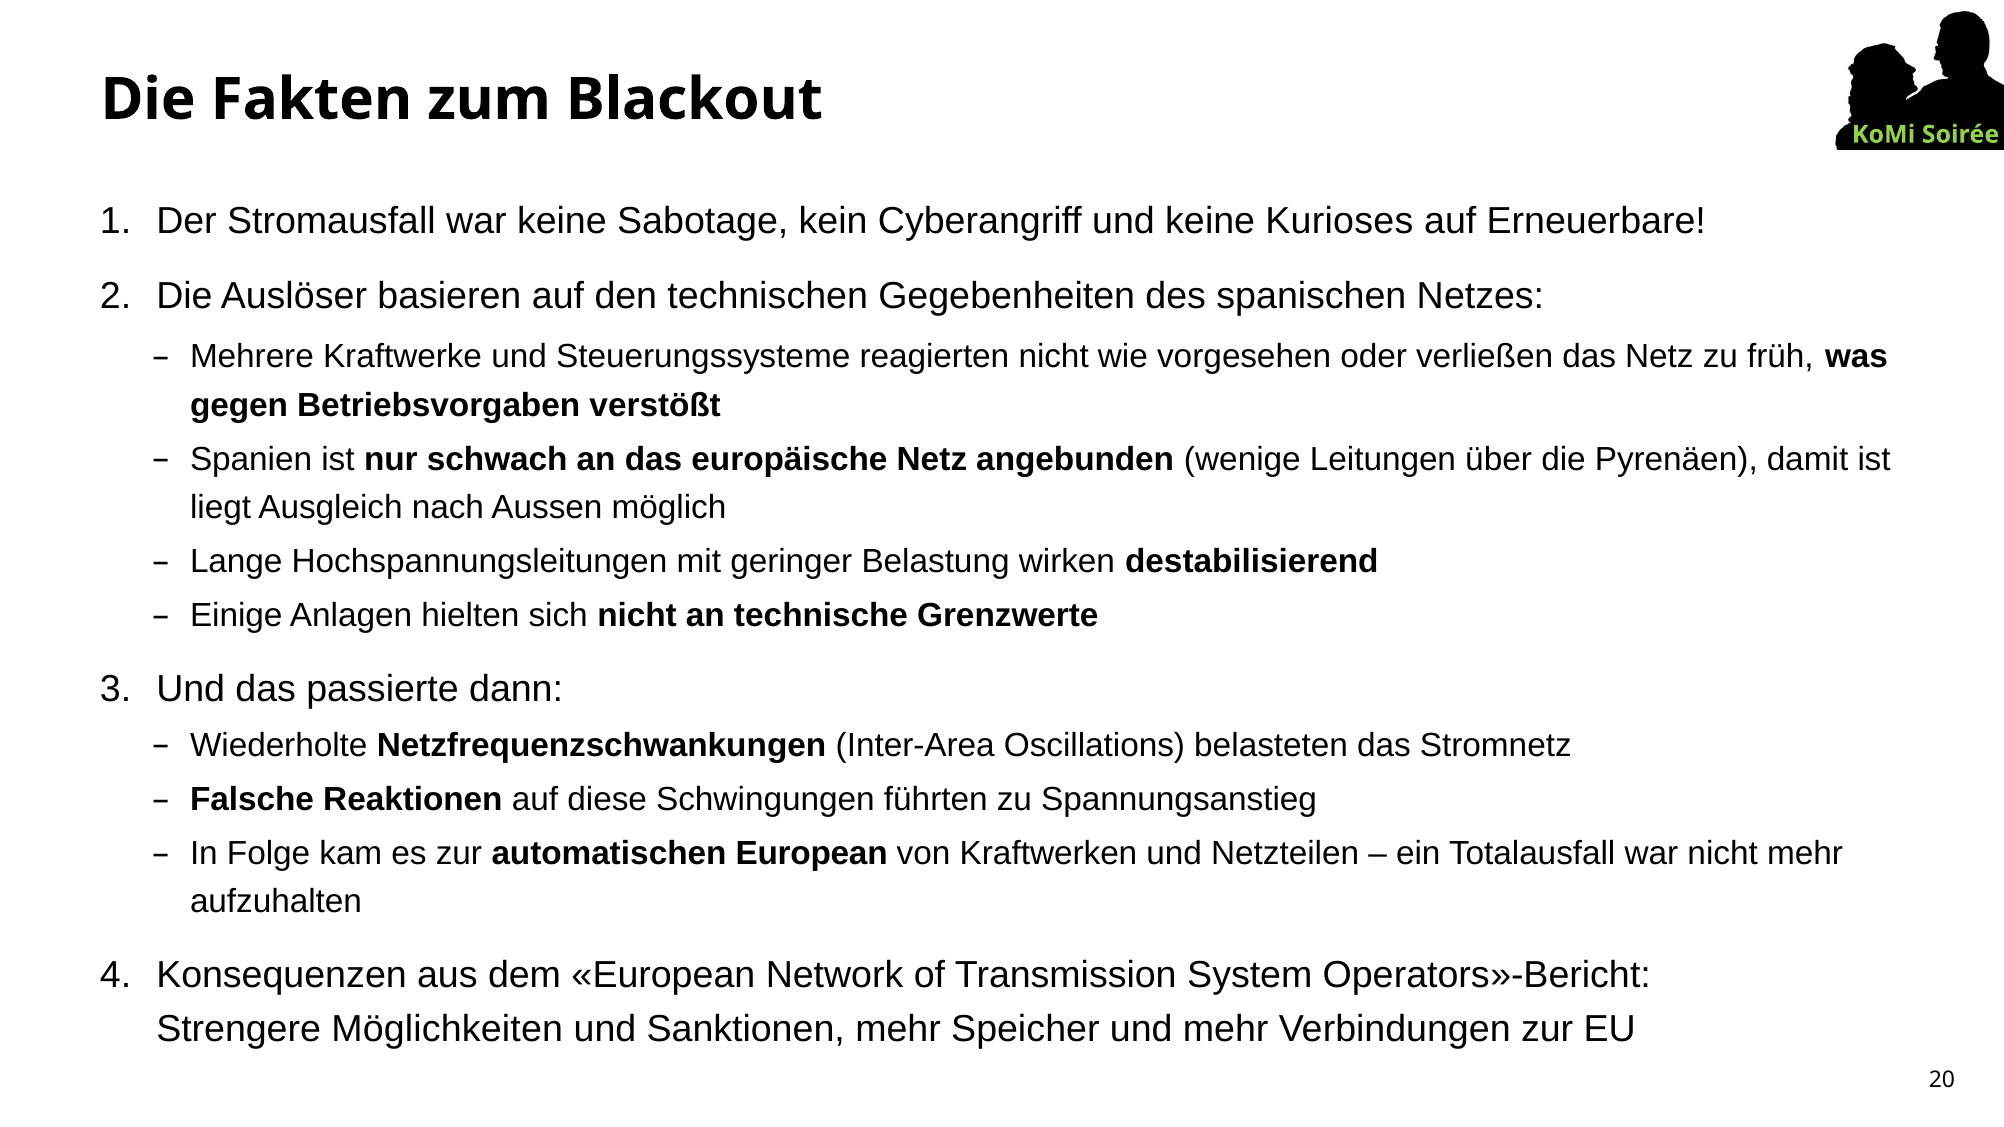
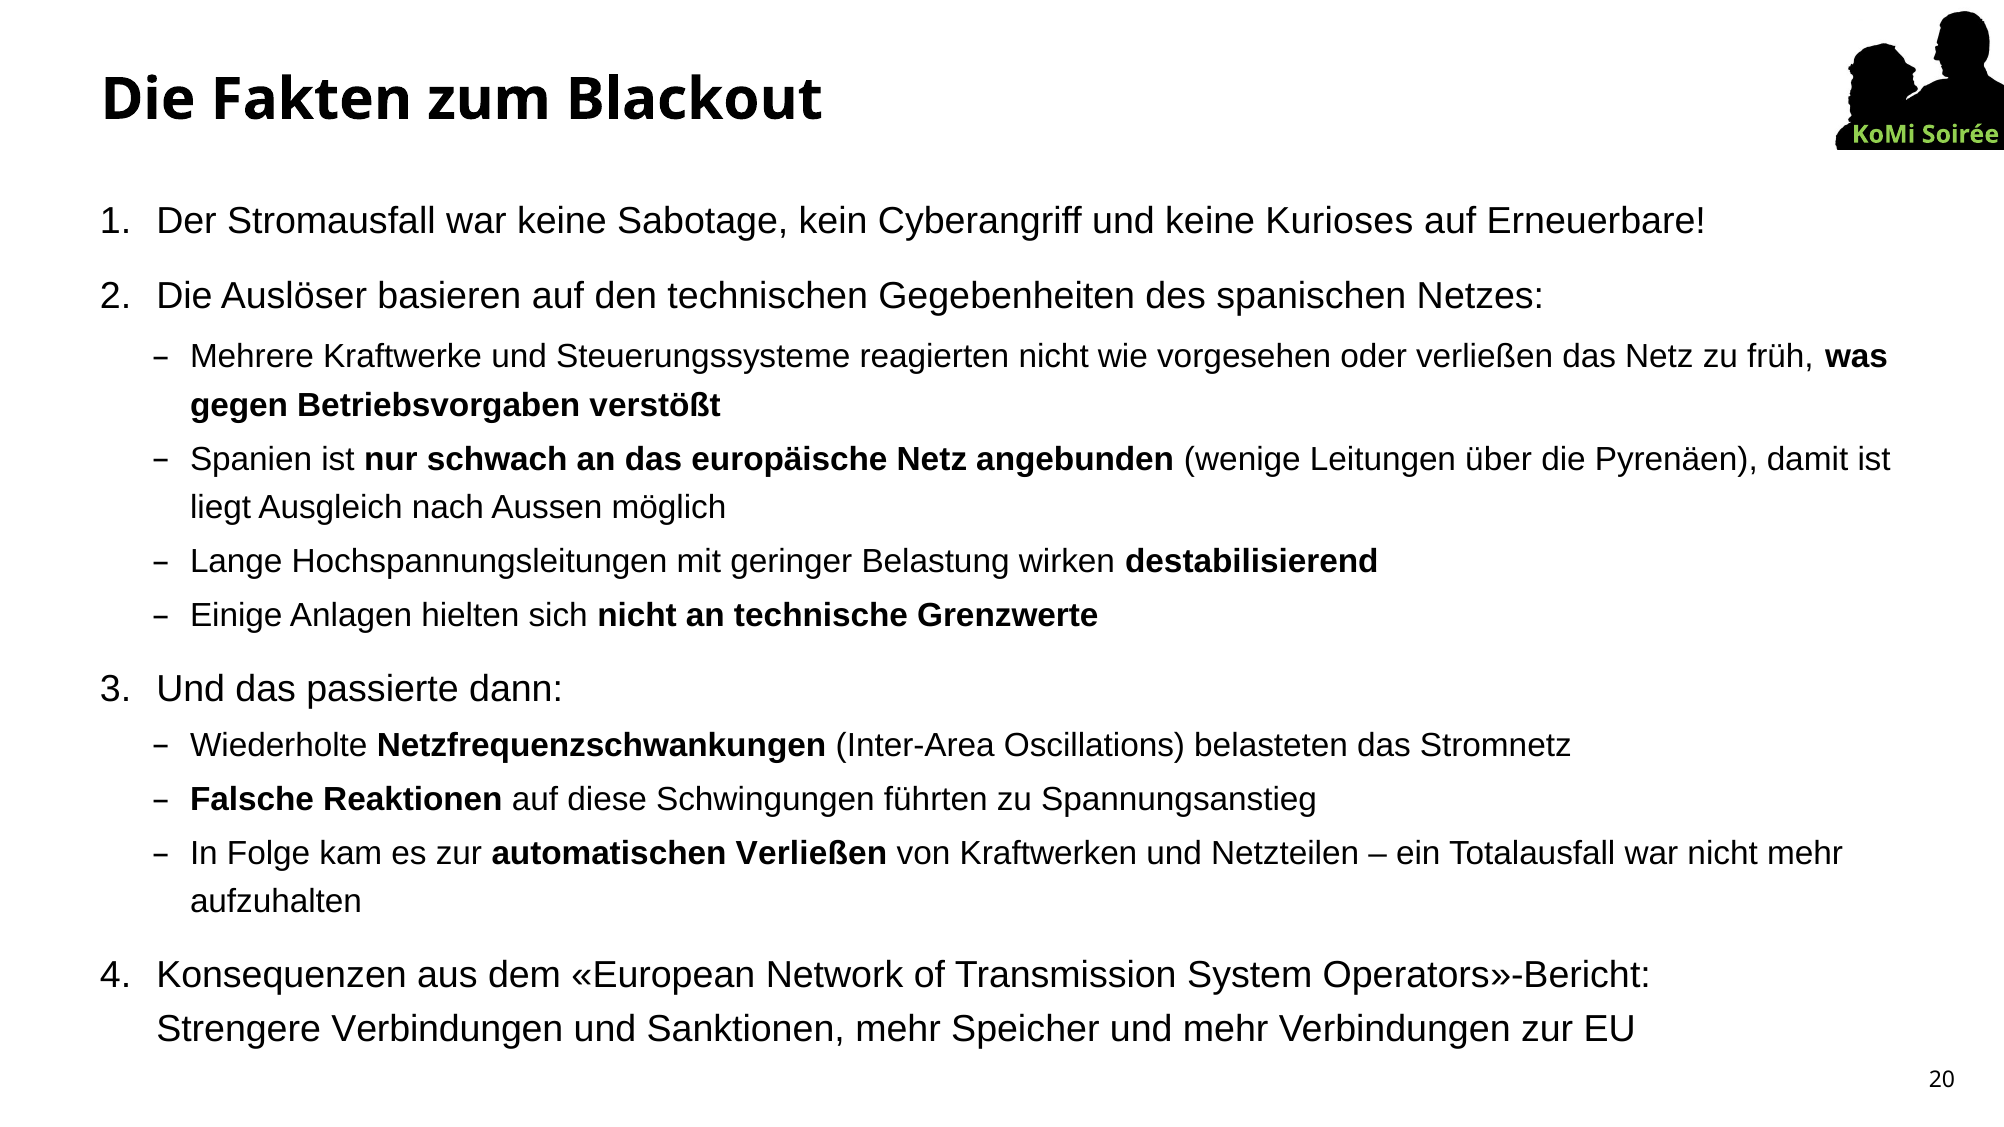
automatischen European: European -> Verließen (811, 854)
Strengere Möglichkeiten: Möglichkeiten -> Verbindungen (447, 1029)
